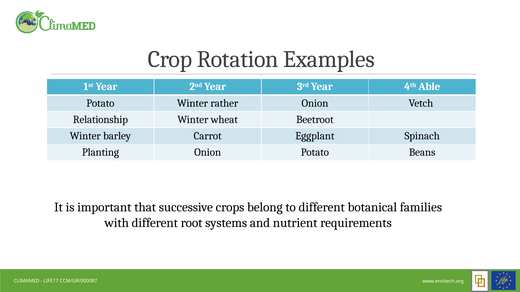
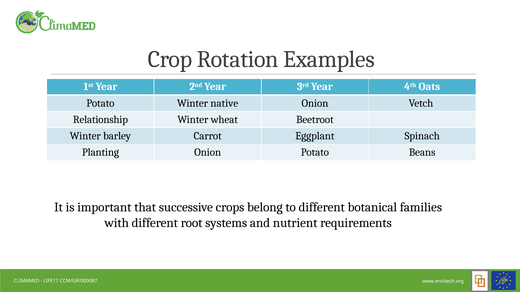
Able: Able -> Oats (429, 87)
rather: rather -> native (224, 103)
